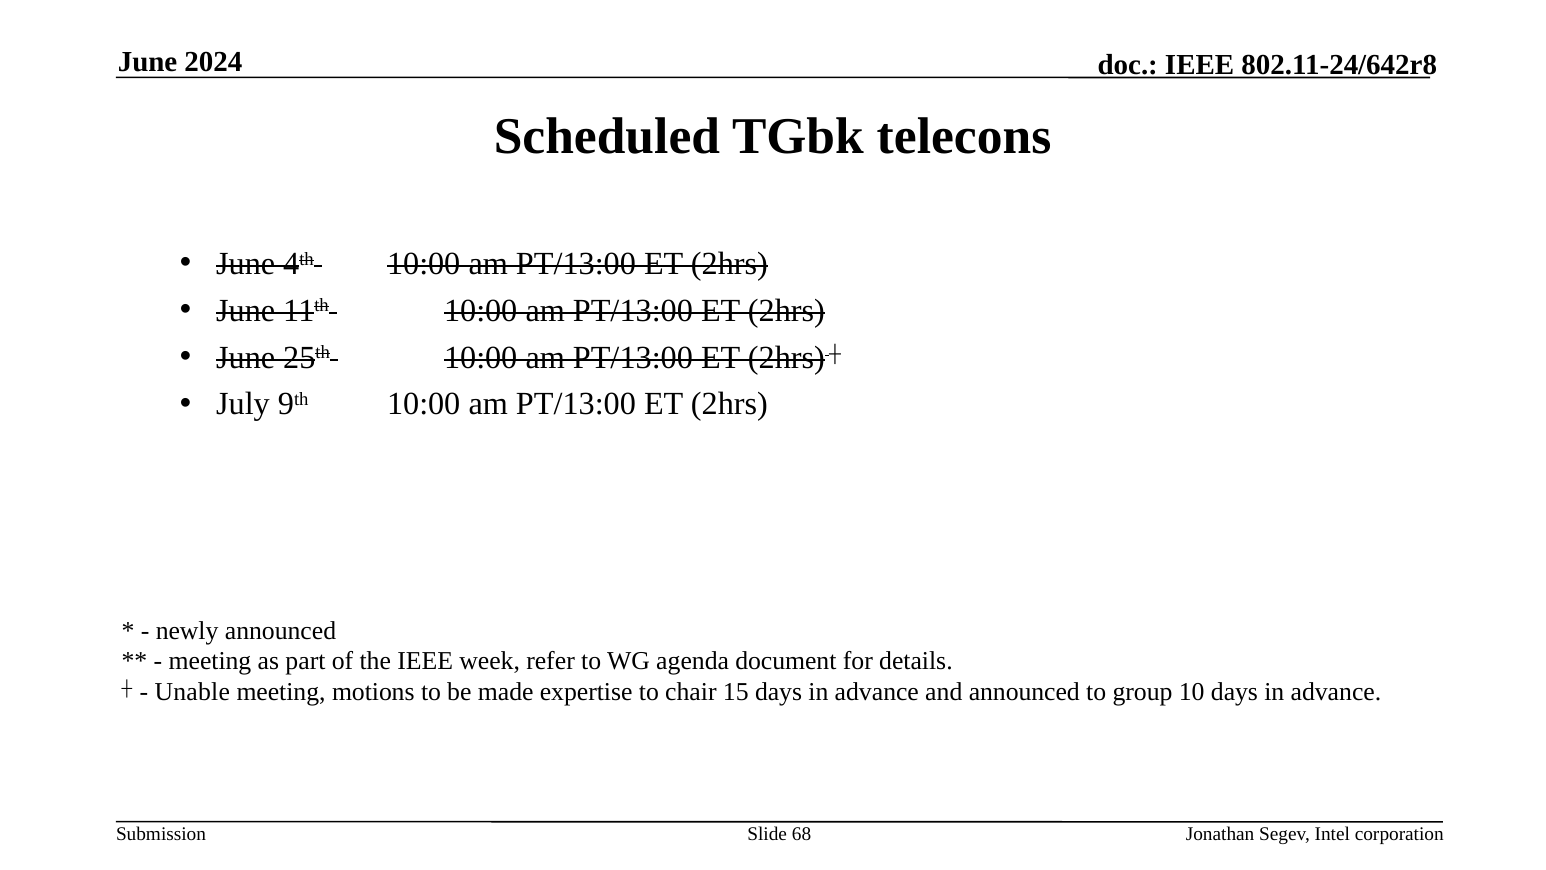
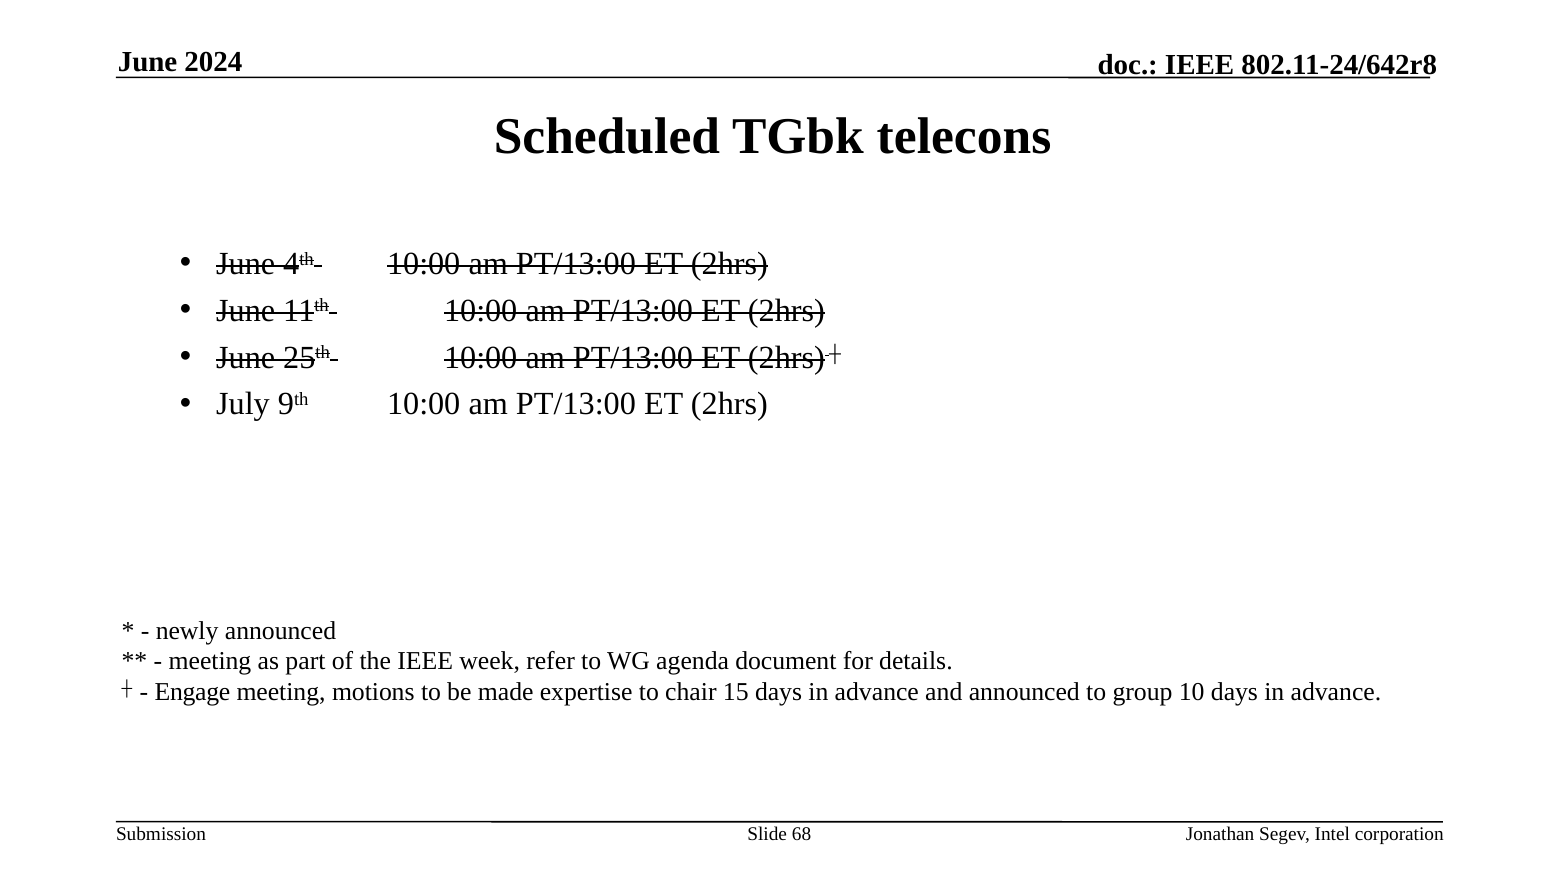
Unable: Unable -> Engage (192, 692)
